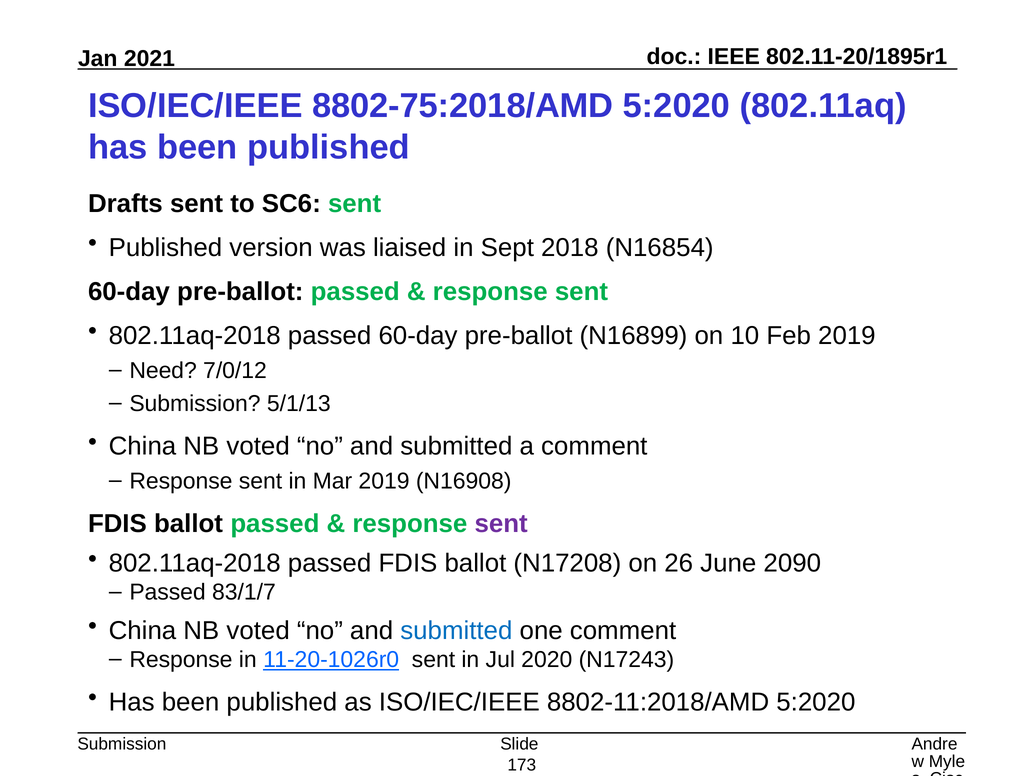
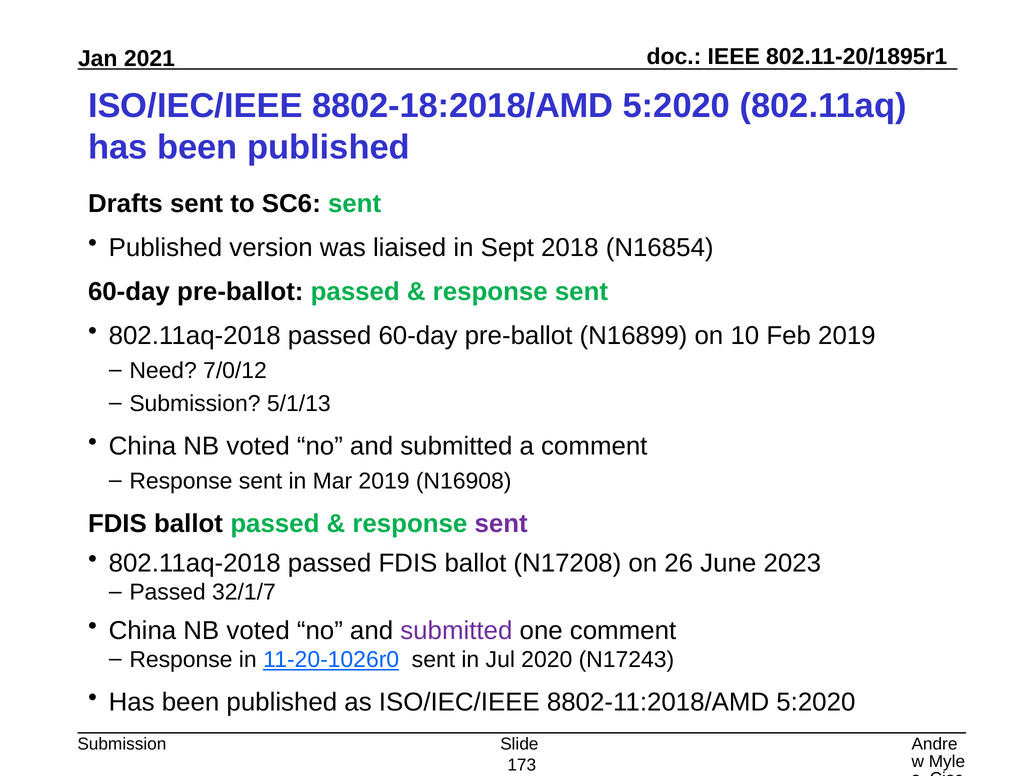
8802-75:2018/AMD: 8802-75:2018/AMD -> 8802-18:2018/AMD (463, 106)
2090: 2090 -> 2023 (792, 563)
83/1/7: 83/1/7 -> 32/1/7 (244, 593)
submitted colour: blue -> purple (456, 631)
